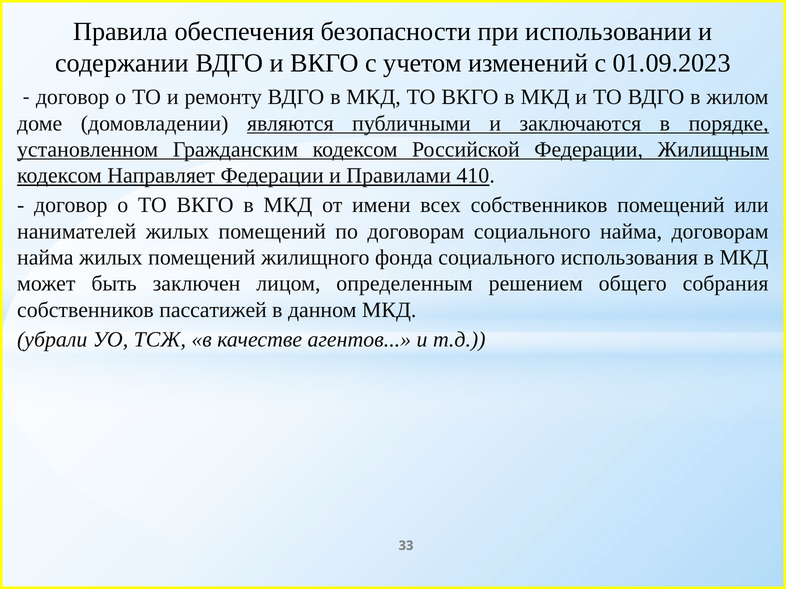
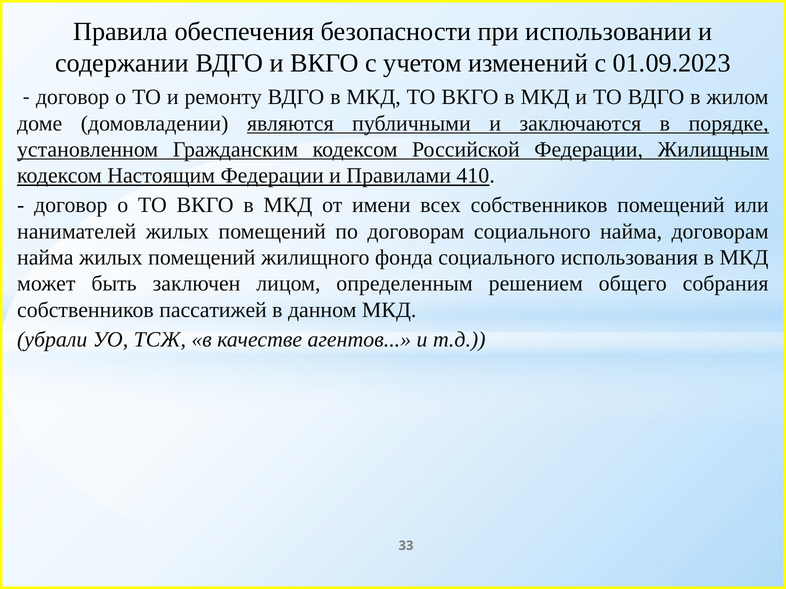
Направляет: Направляет -> Настоящим (161, 176)
